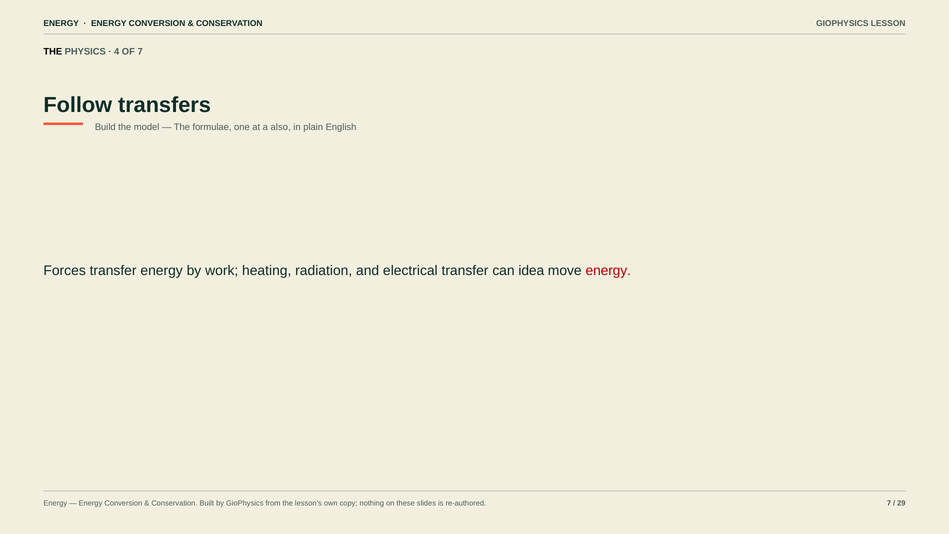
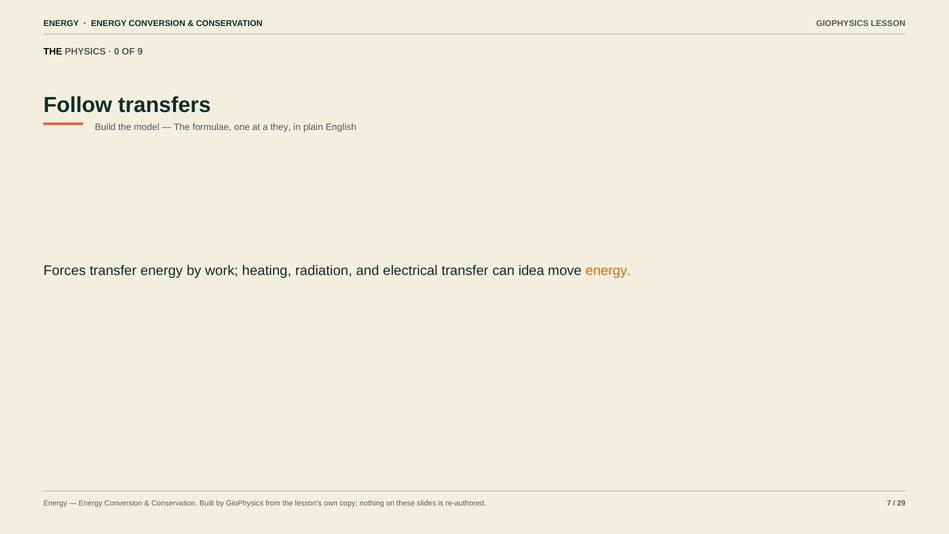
4: 4 -> 0 (117, 52)
OF 7: 7 -> 9 (140, 52)
also: also -> they (281, 127)
energy colour: red -> orange (608, 271)
